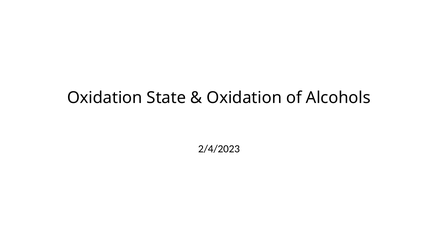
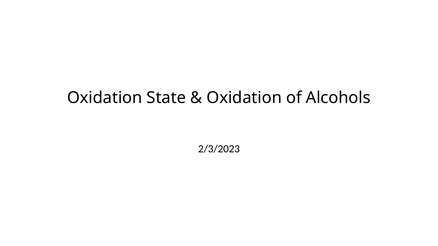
2/4/2023: 2/4/2023 -> 2/3/2023 (219, 149)
